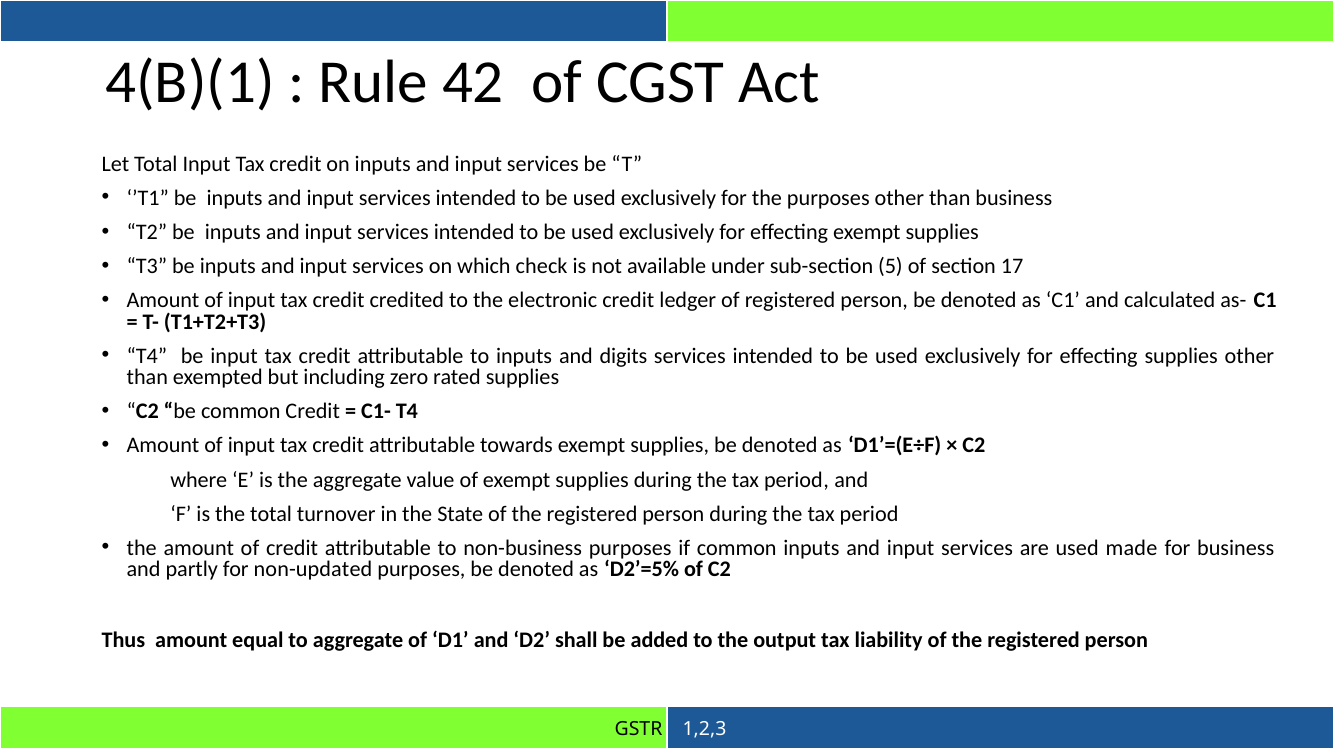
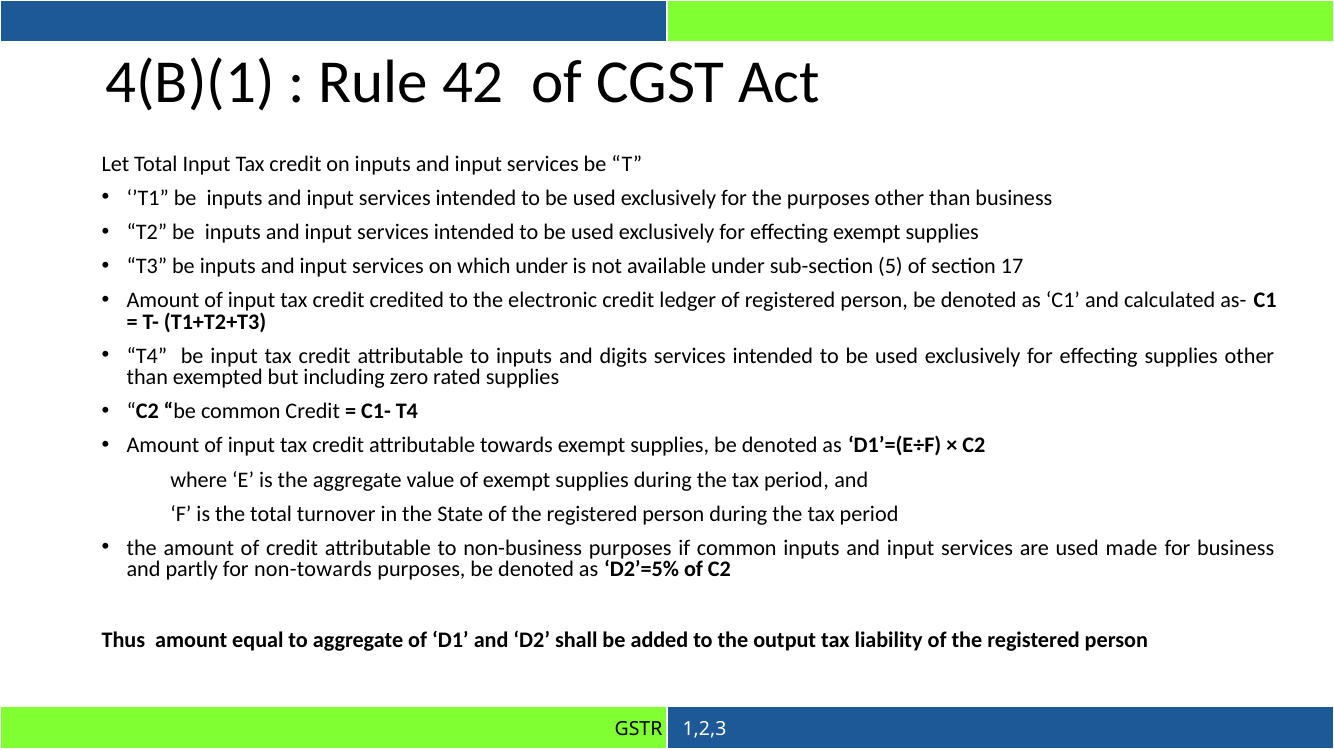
which check: check -> under (542, 266)
non-updated: non-updated -> non-towards (313, 570)
